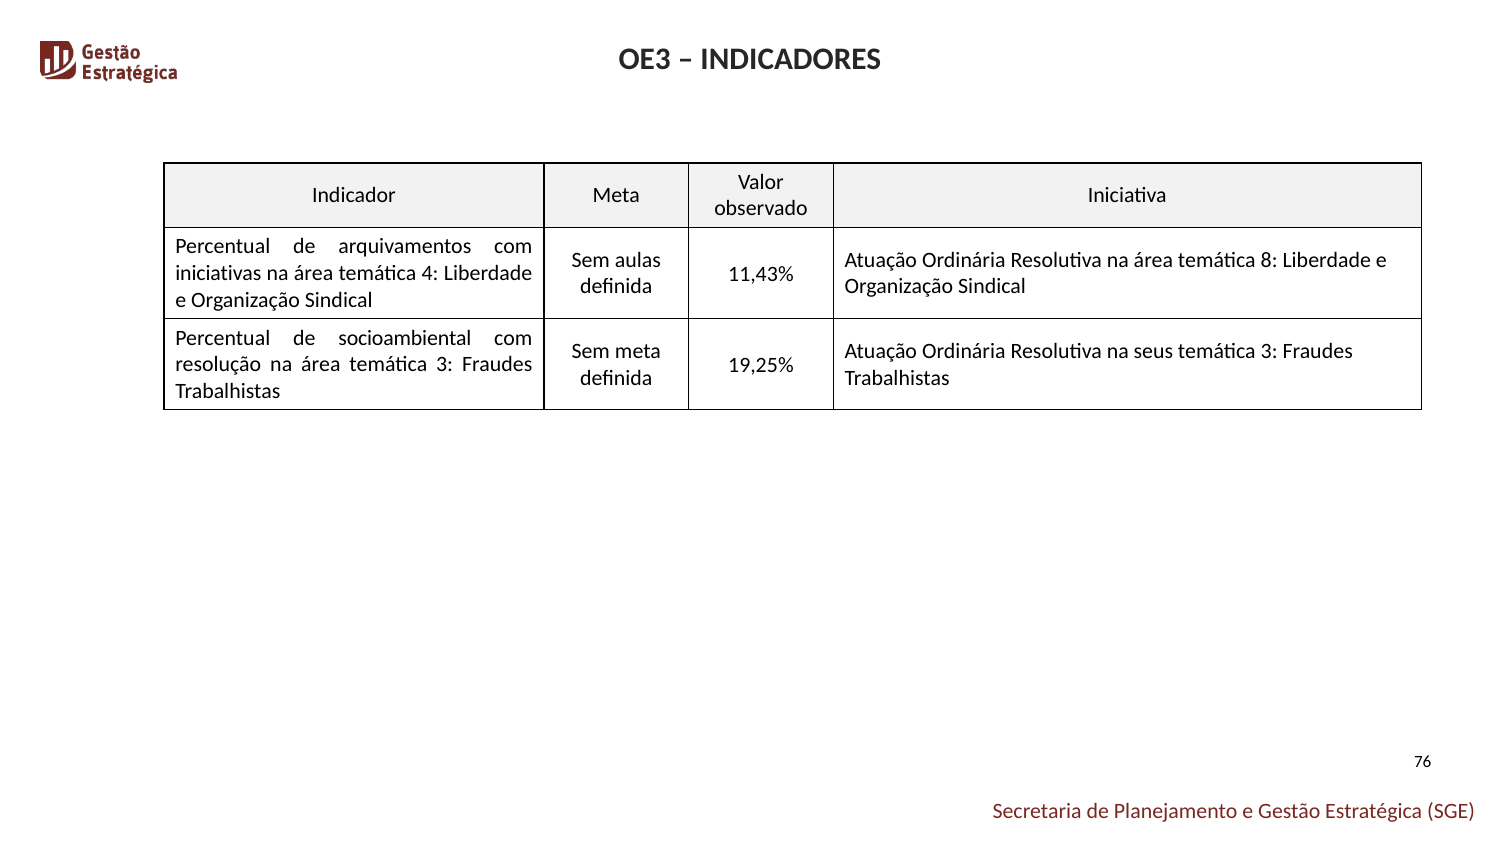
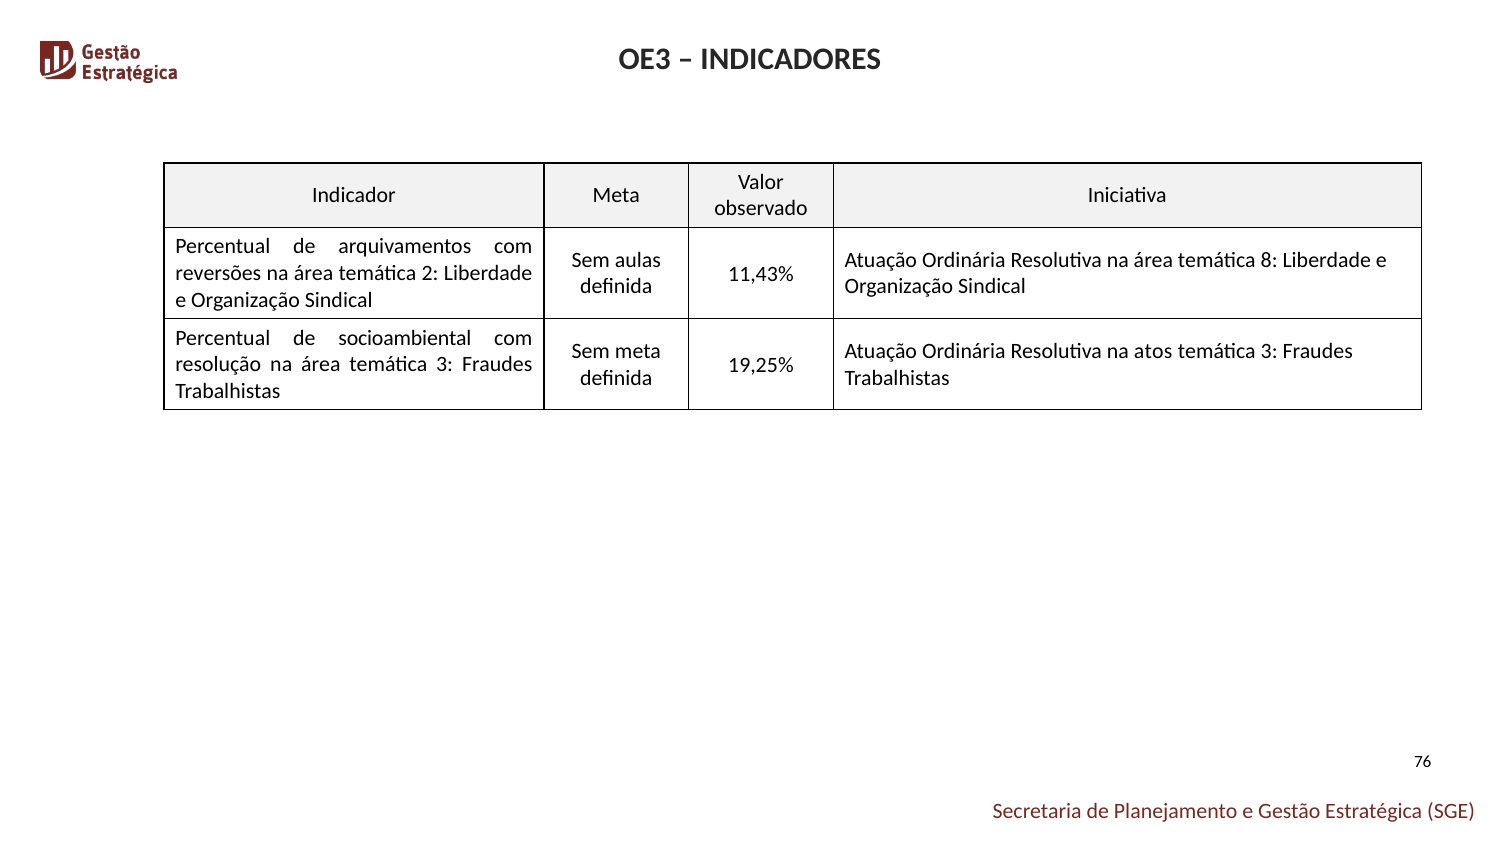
iniciativas: iniciativas -> reversões (218, 273)
4: 4 -> 2 (430, 273)
seus: seus -> atos (1153, 351)
